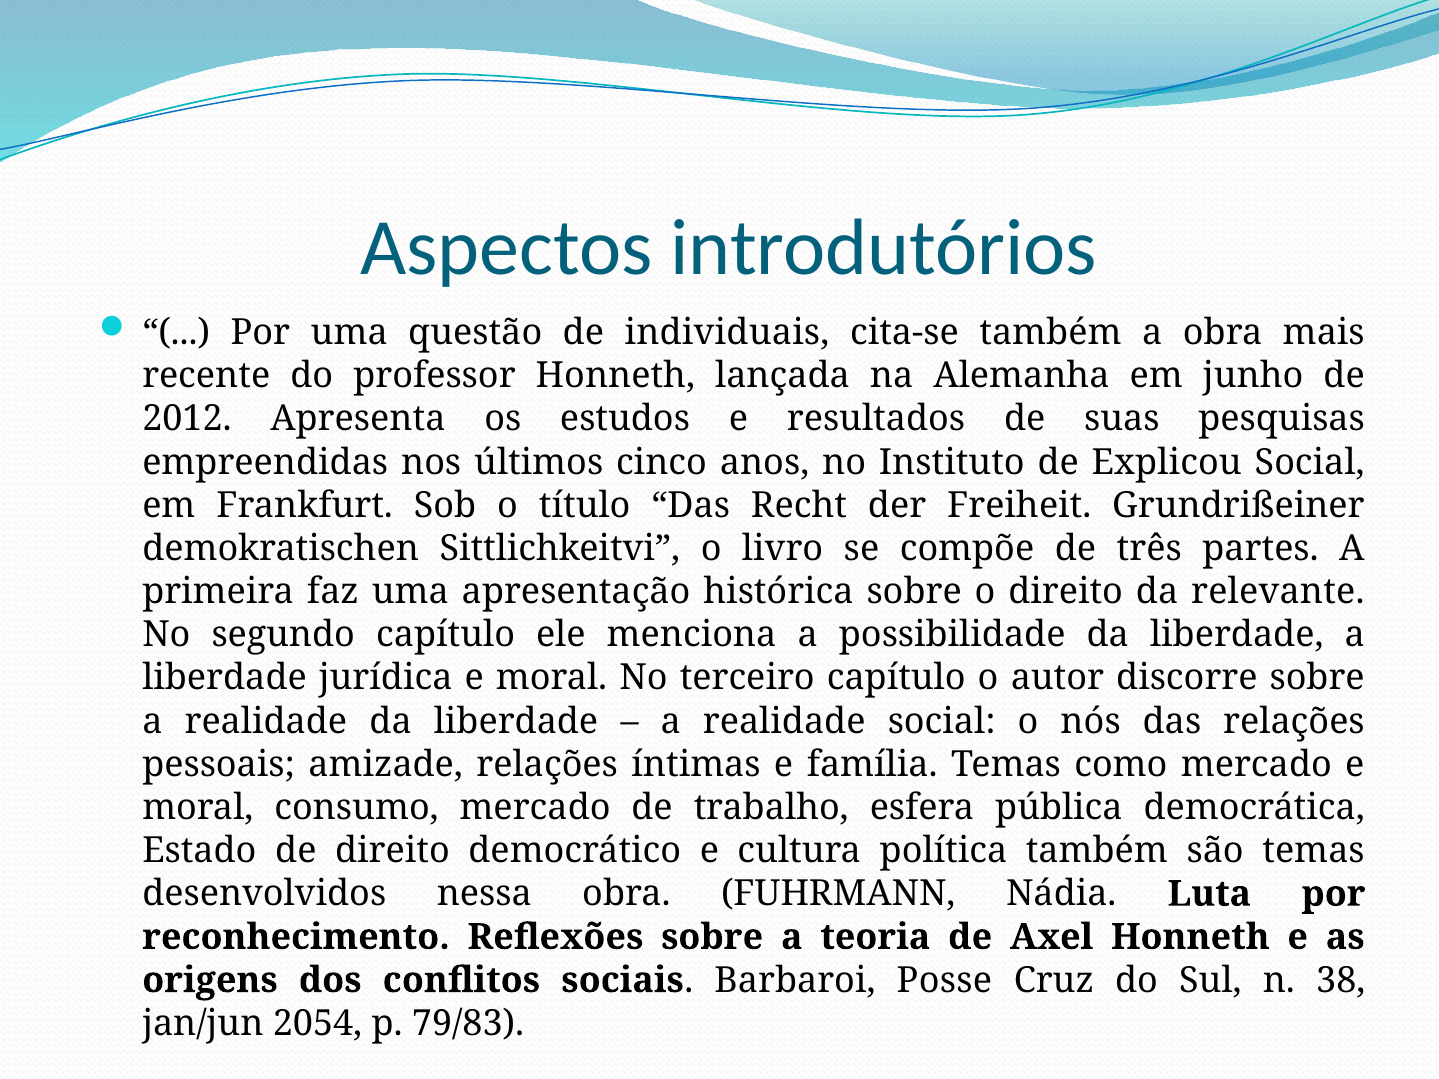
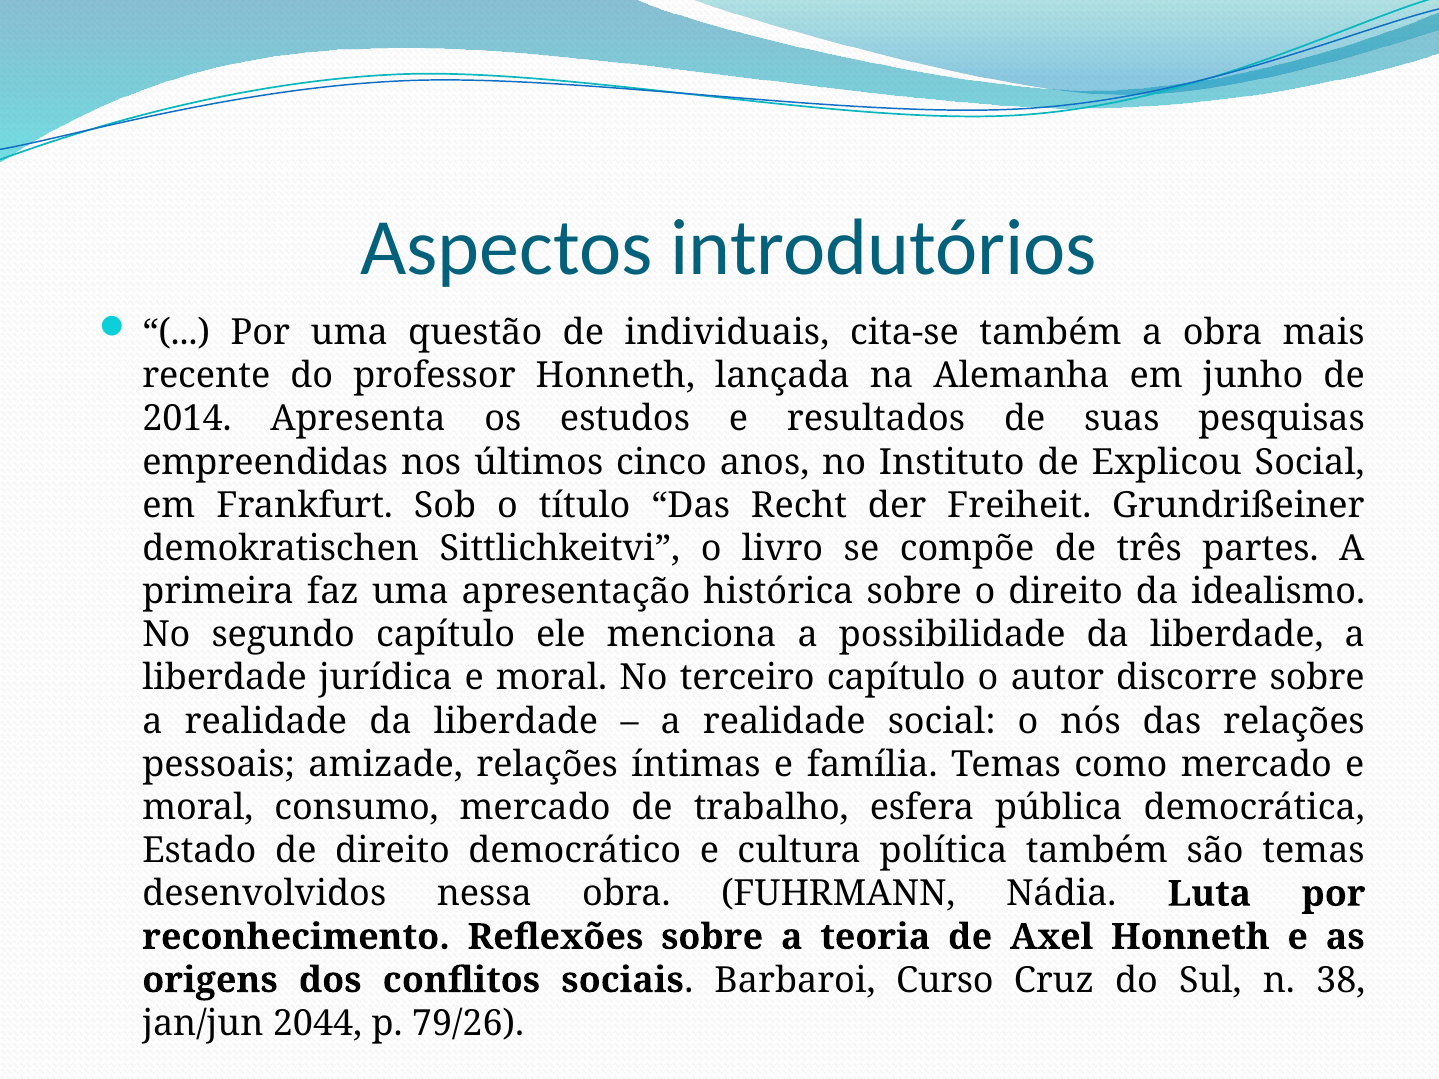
2012: 2012 -> 2014 (187, 419)
relevante: relevante -> idealismo (1278, 592)
Posse: Posse -> Curso (945, 980)
2054: 2054 -> 2044 (318, 1024)
79/83: 79/83 -> 79/26 (468, 1024)
